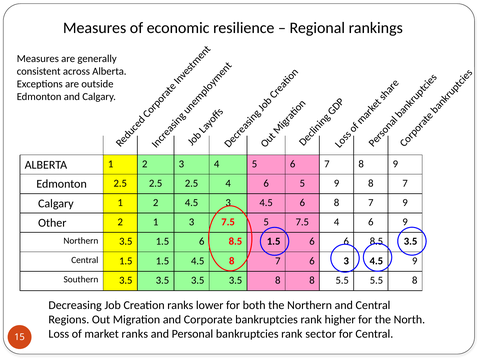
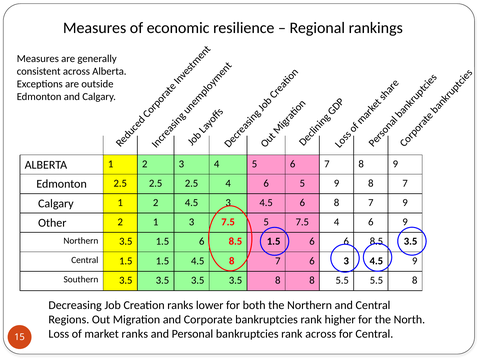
rank sector: sector -> across (321, 333)
